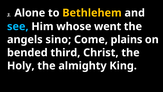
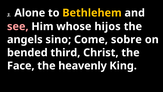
see colour: light blue -> pink (18, 26)
went: went -> hijos (108, 26)
plains: plains -> sobre (126, 39)
Holy: Holy -> Face (21, 66)
almighty: almighty -> heavenly (83, 66)
